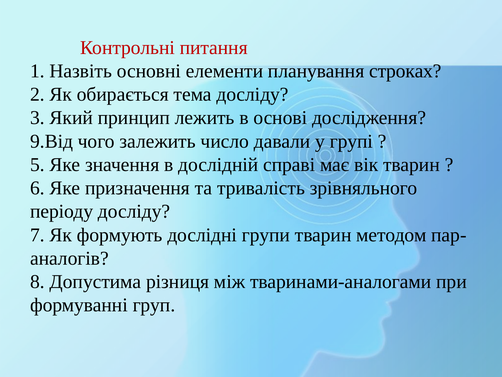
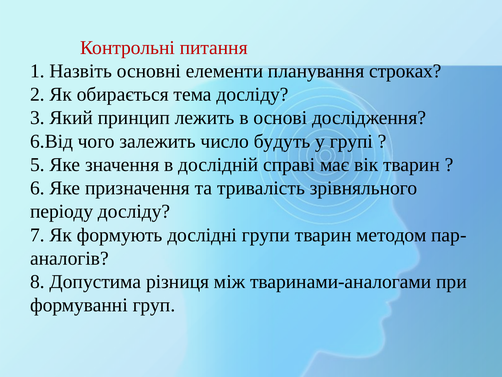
9.Від: 9.Від -> 6.Від (52, 141)
давали: давали -> будуть (282, 141)
